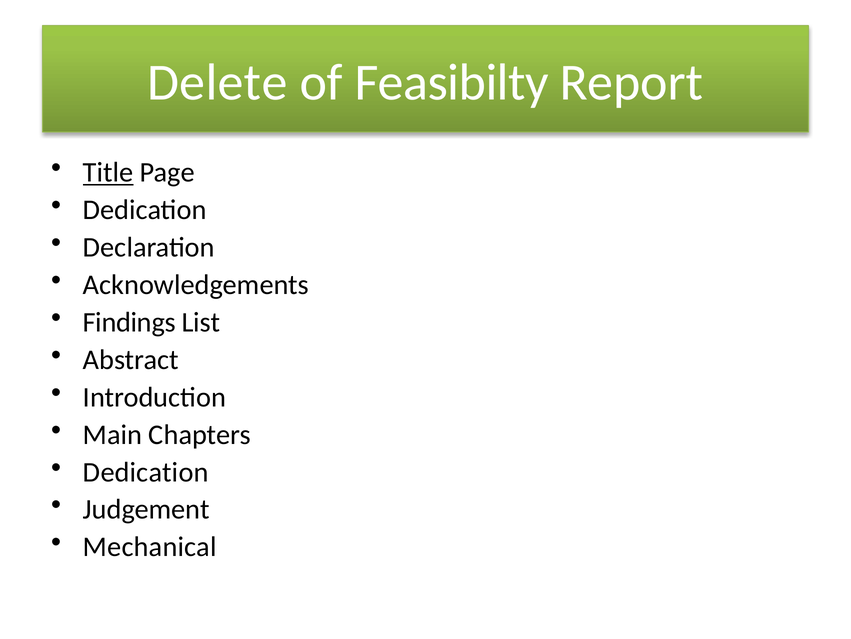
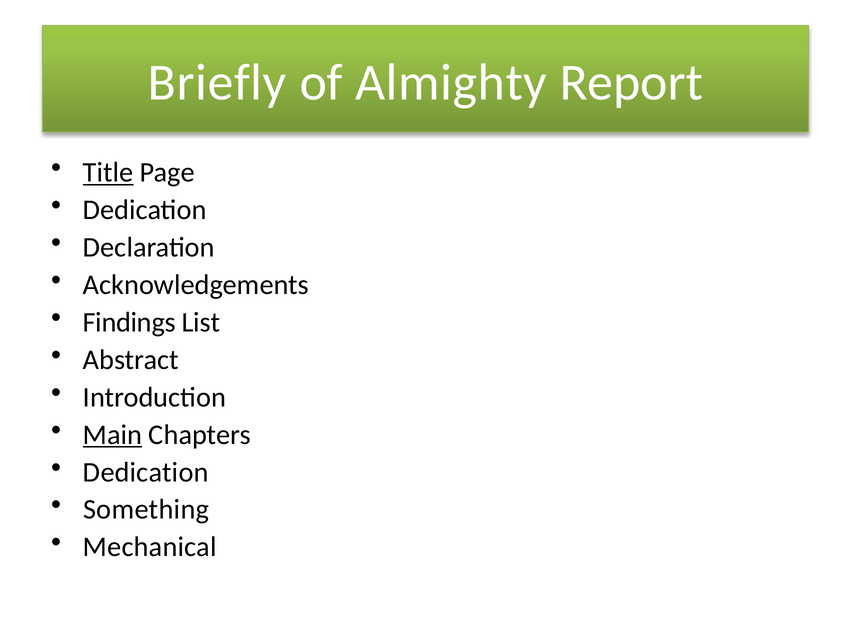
Delete: Delete -> Briefly (217, 82)
Feasibilty: Feasibilty -> Almighty (451, 82)
Main underline: none -> present (113, 434)
Judgement: Judgement -> Something (146, 509)
